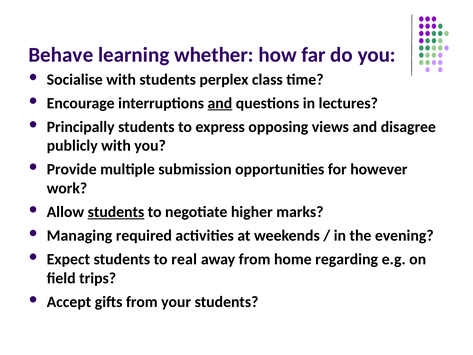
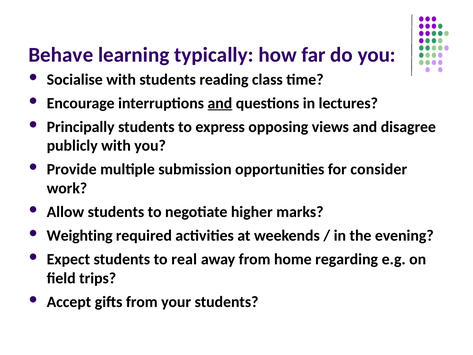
whether: whether -> typically (214, 55)
perplex: perplex -> reading (224, 79)
however: however -> consider (379, 169)
students underline: present -> none (116, 212)
Managing: Managing -> Weighting (80, 236)
